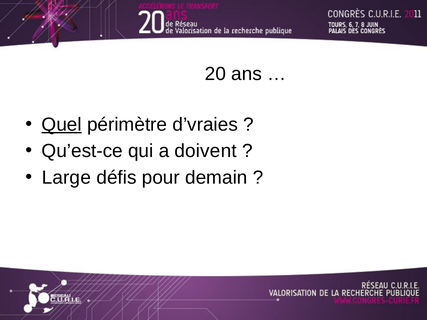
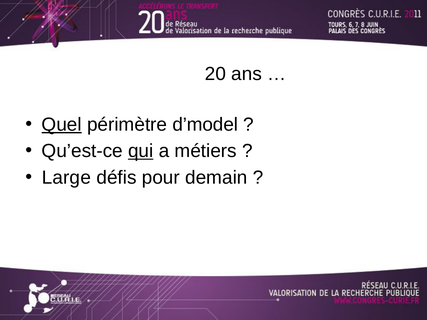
d’vraies: d’vraies -> d’model (205, 125)
qui underline: none -> present (141, 151)
doivent: doivent -> métiers (206, 151)
